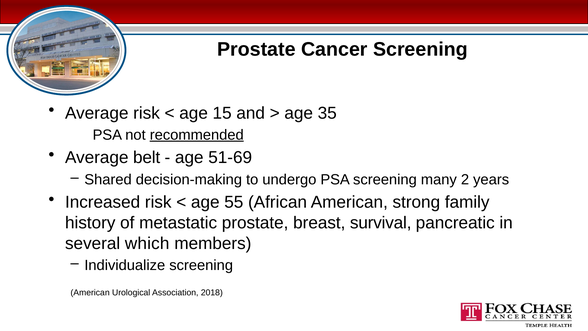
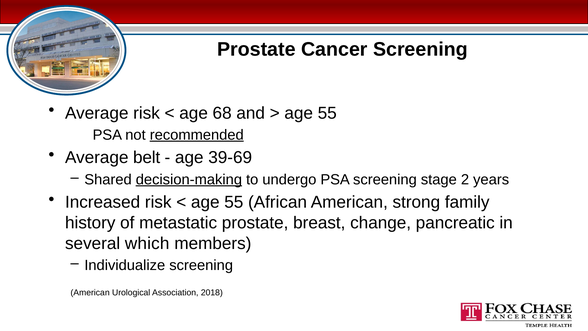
15: 15 -> 68 (222, 113)
35: 35 -> 55 (327, 113)
51-69: 51-69 -> 39-69 (230, 158)
decision-making underline: none -> present (189, 179)
many: many -> stage (439, 179)
survival: survival -> change (381, 223)
